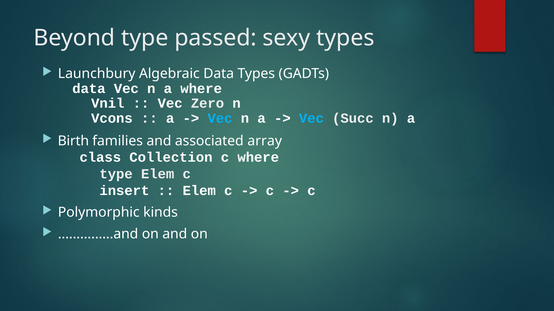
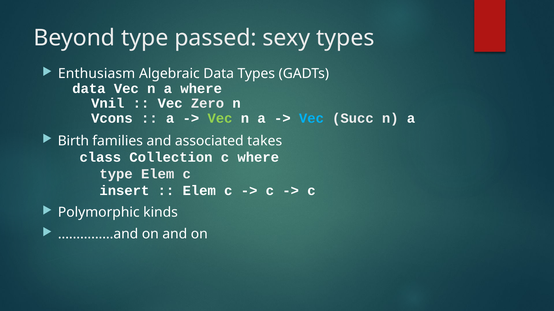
Launchbury: Launchbury -> Enthusiasm (97, 74)
Vec colour: light blue -> light green (220, 119)
array: array -> takes (265, 141)
